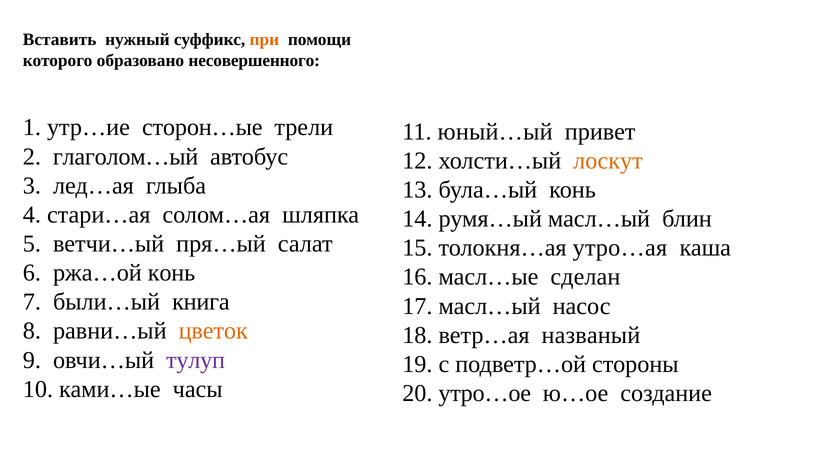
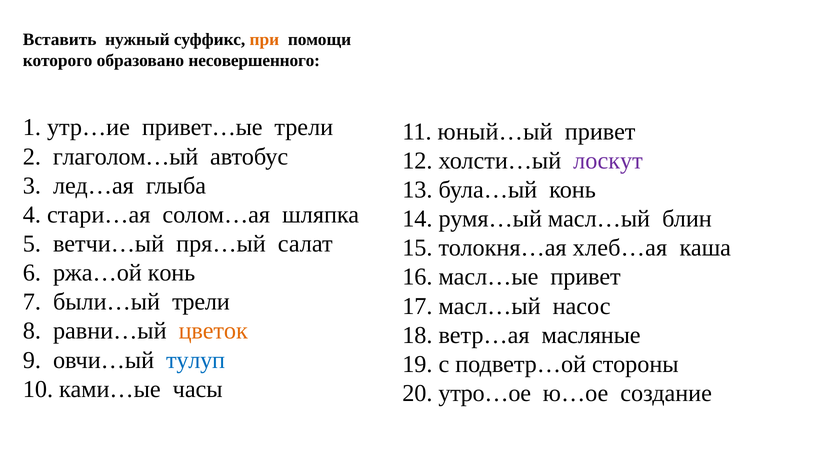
сторон…ые: сторон…ые -> привет…ые (202, 128)
лоскут colour: orange -> purple (608, 161)
утро…ая: утро…ая -> хлеб…ая (620, 248)
масл…ые сделан: сделан -> привет (586, 277)
были…ый книга: книга -> трели (201, 302)
названый: названый -> масляные (591, 335)
тулуп colour: purple -> blue (196, 360)
